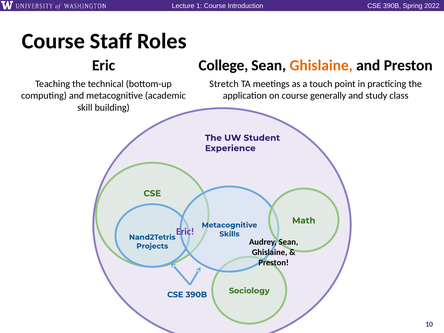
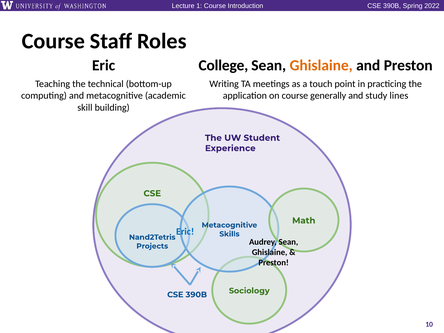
Stretch: Stretch -> Writing (224, 84)
class: class -> lines (399, 96)
Eric colour: purple -> blue (185, 232)
